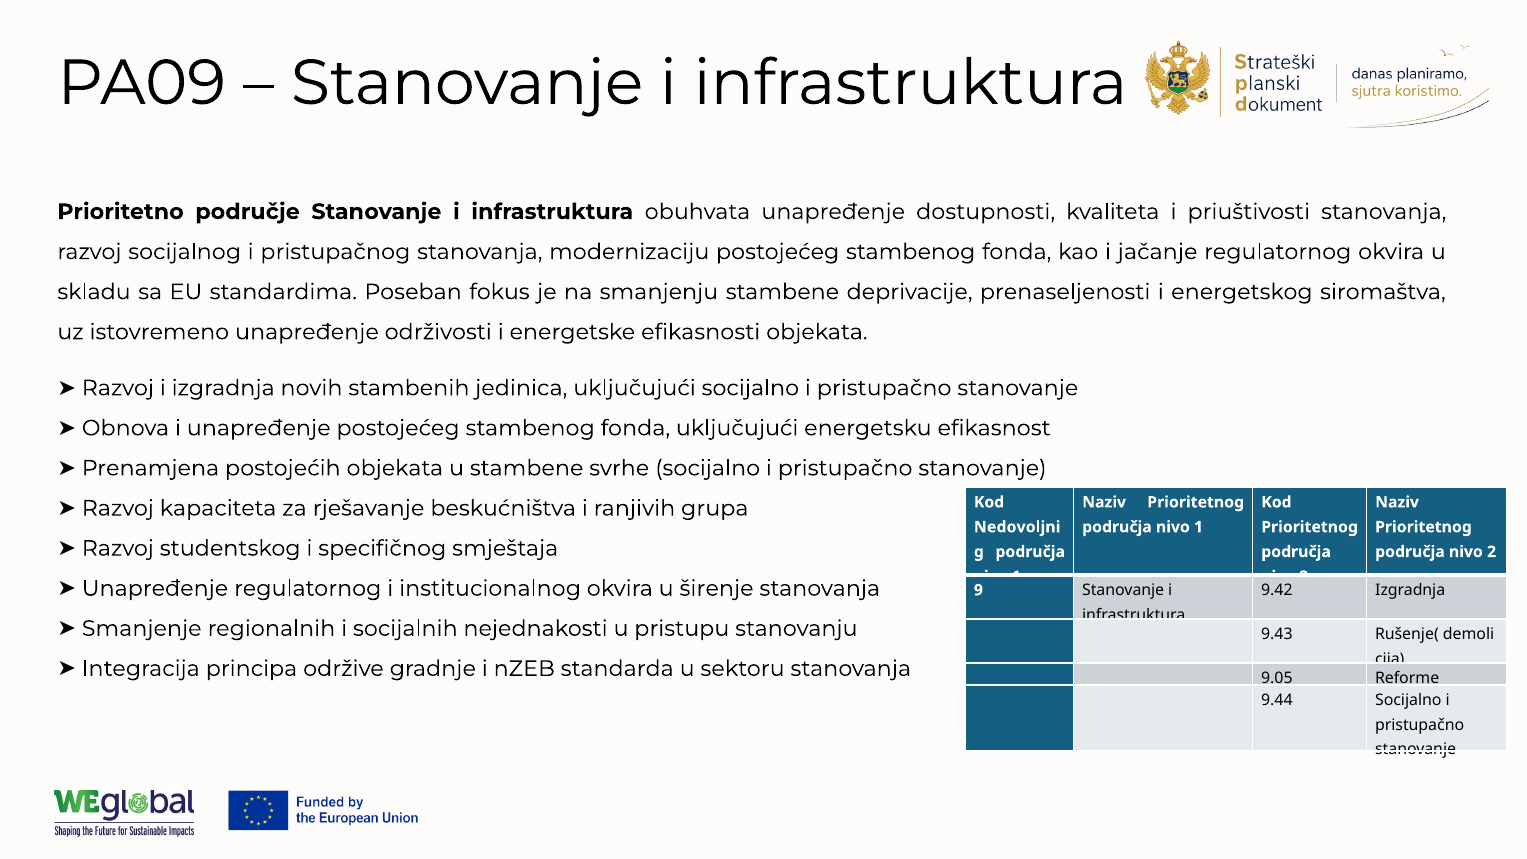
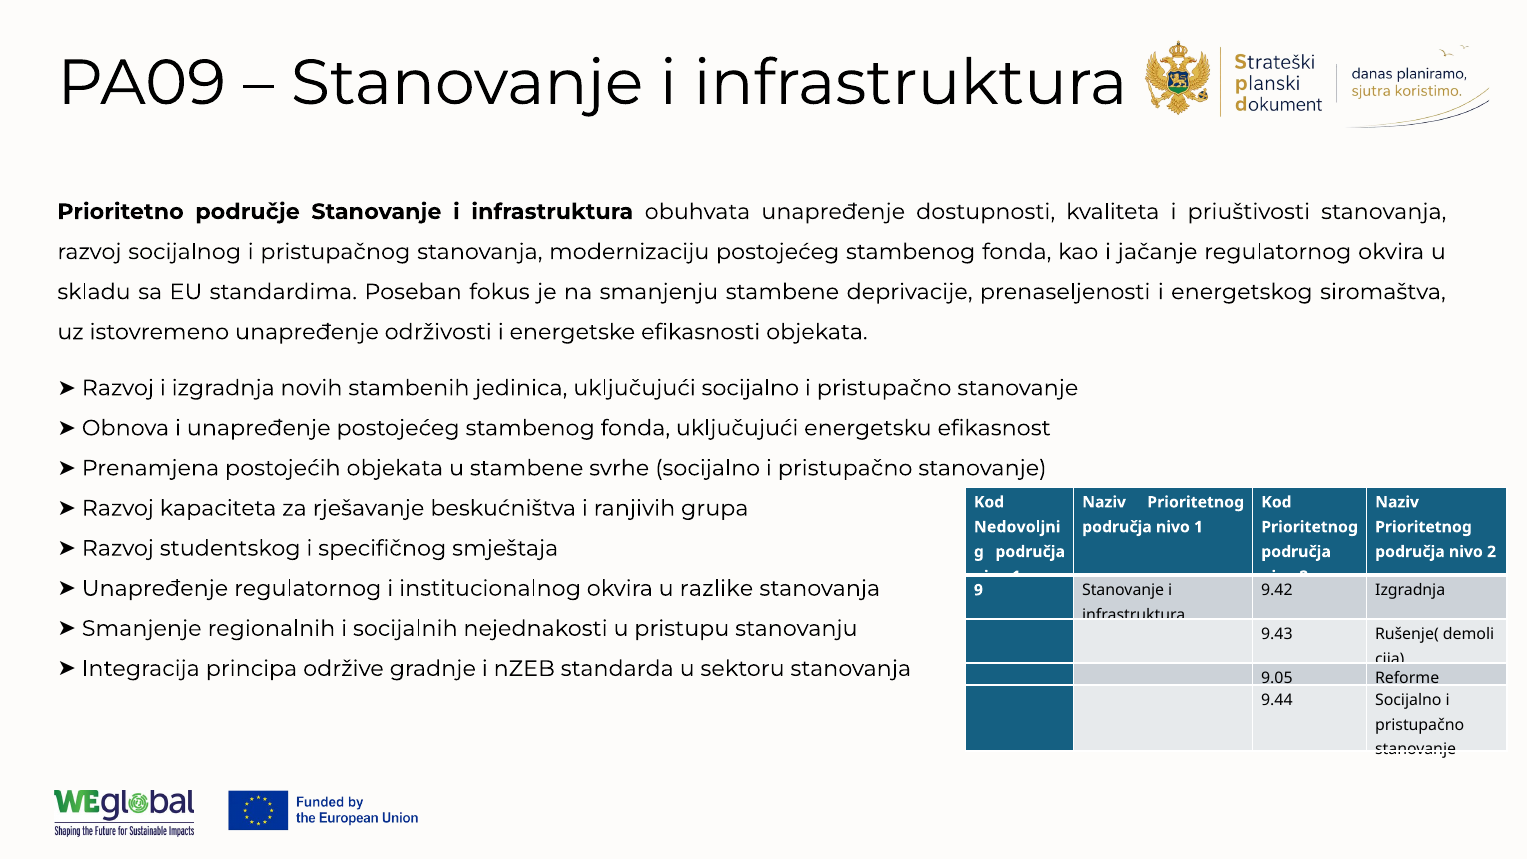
širenje: širenje -> razlike (716, 588)
